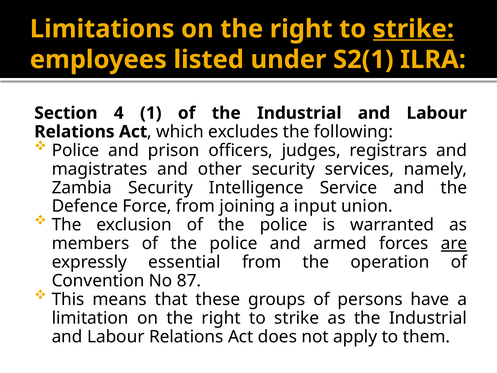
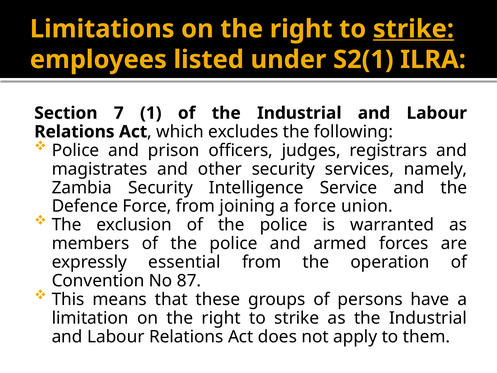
4: 4 -> 7 (119, 113)
a input: input -> force (315, 206)
are underline: present -> none (454, 243)
